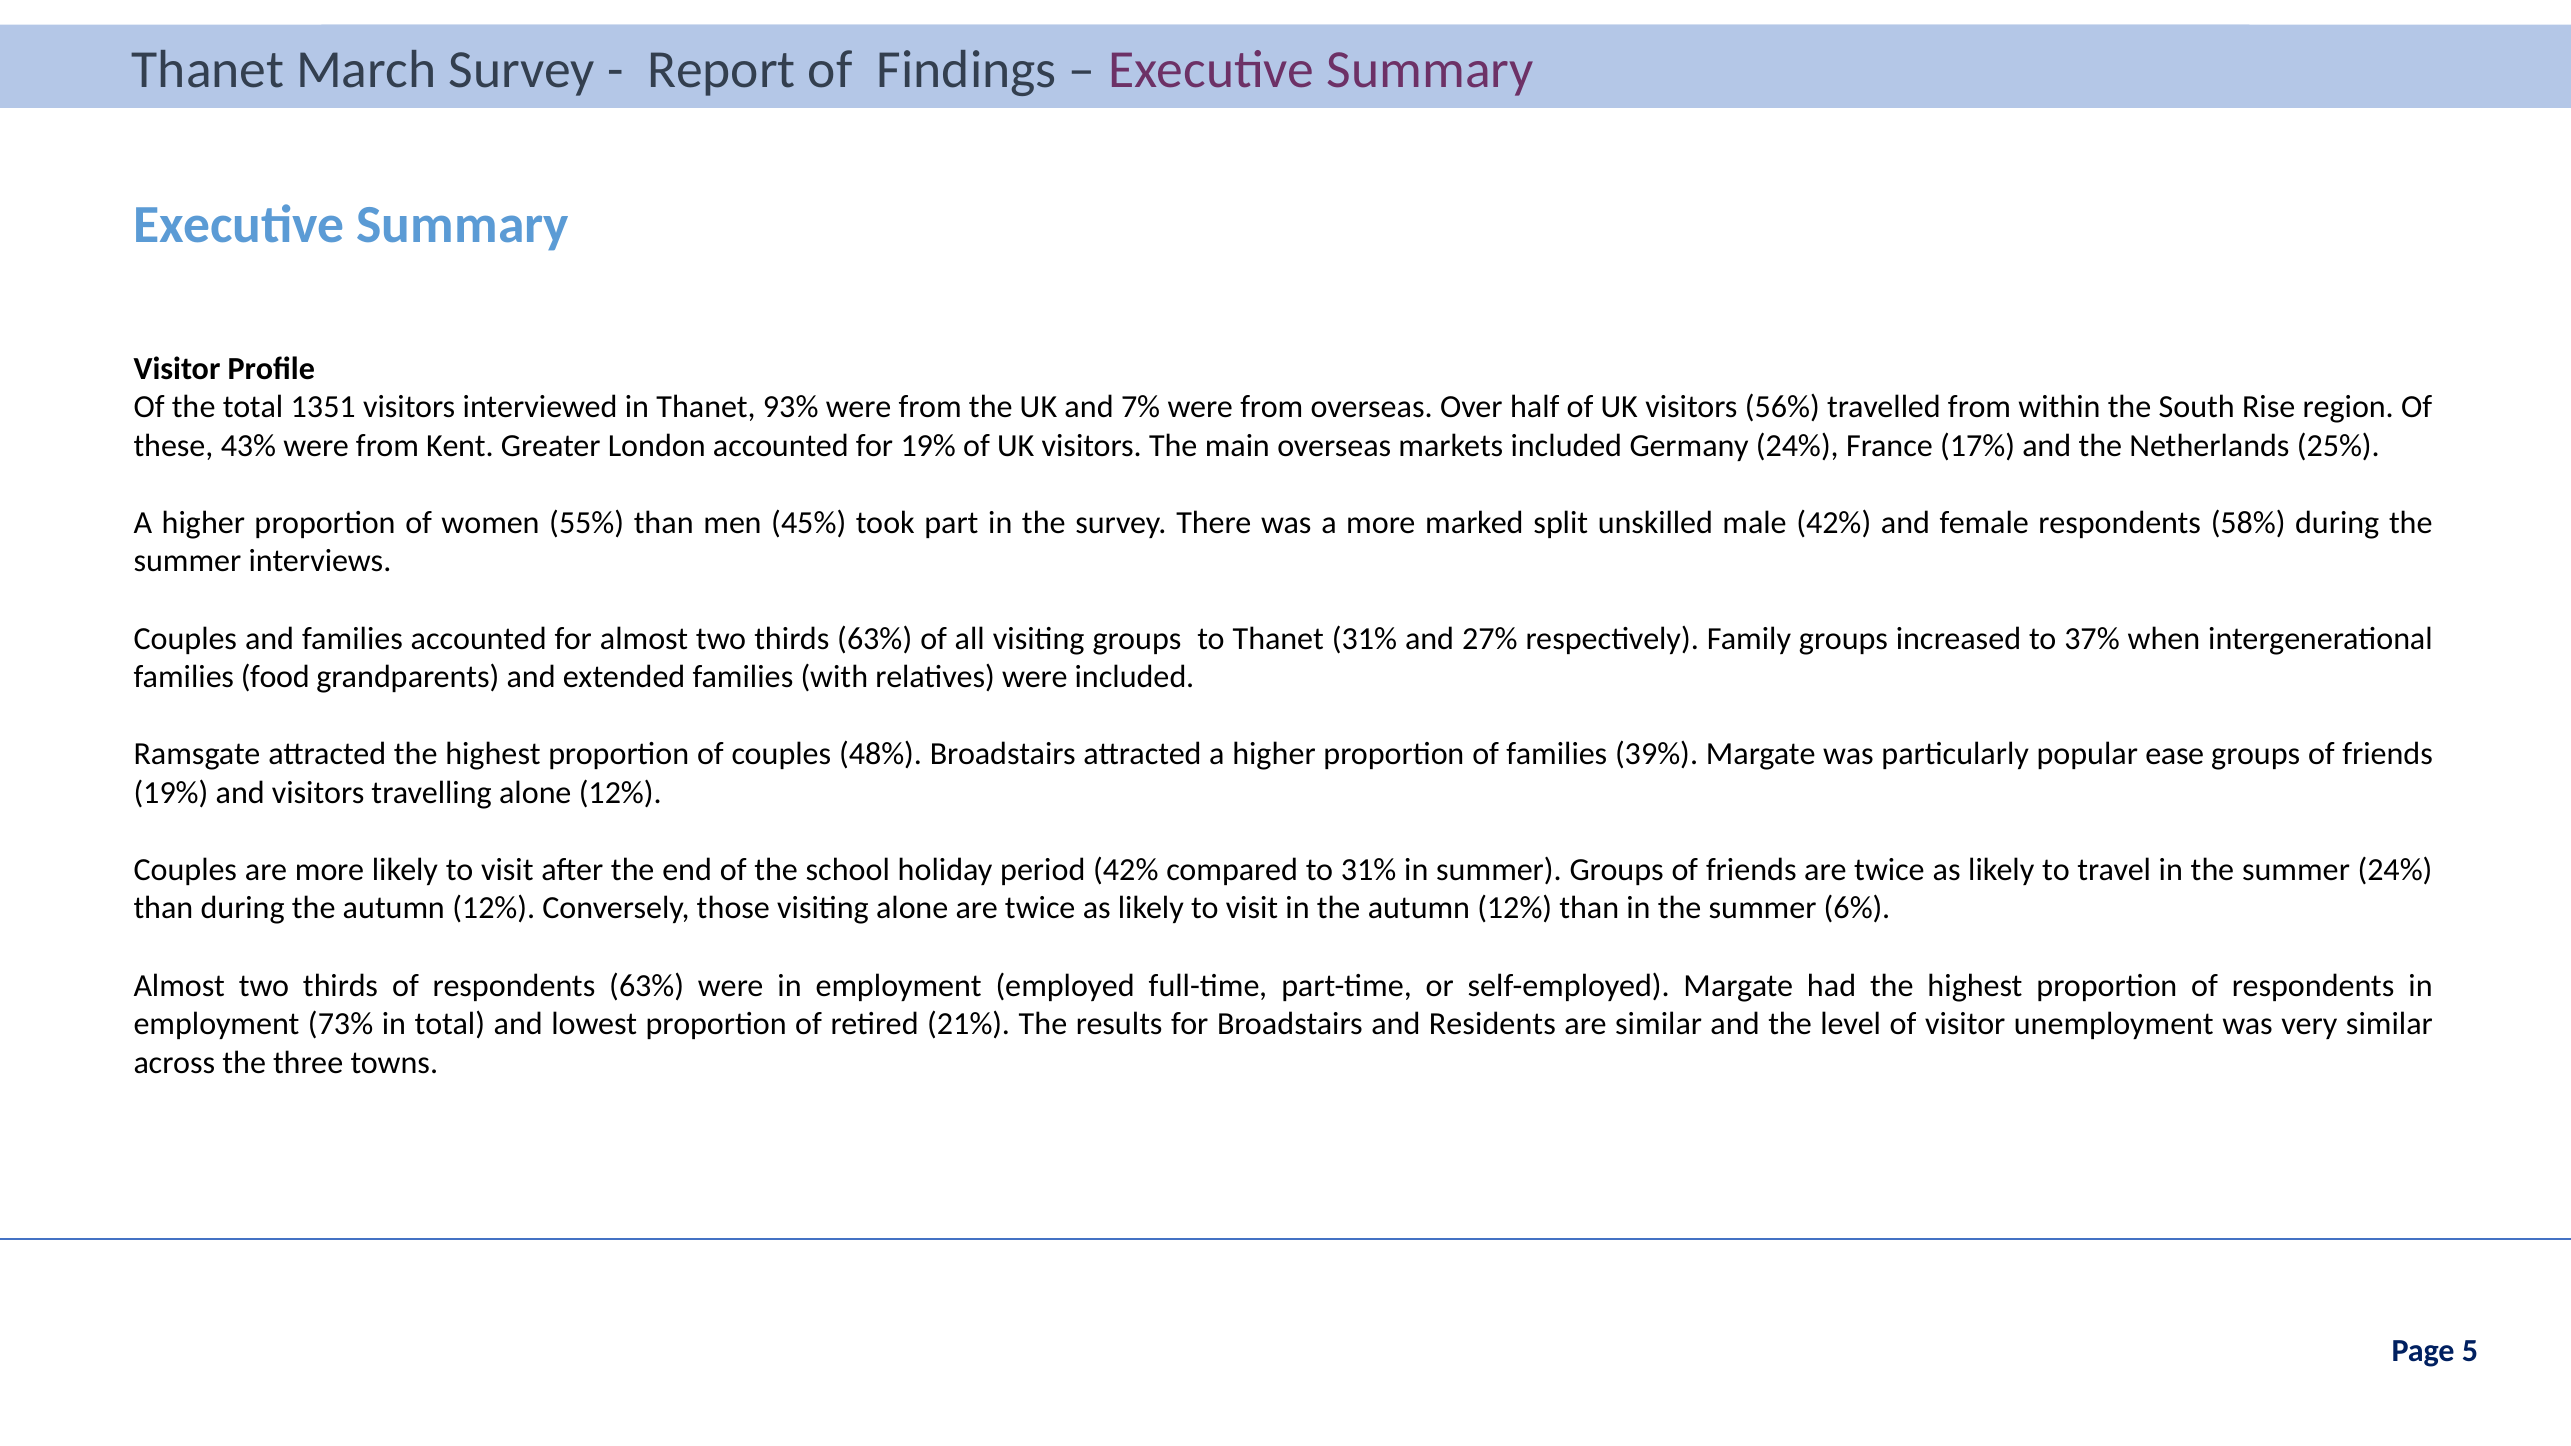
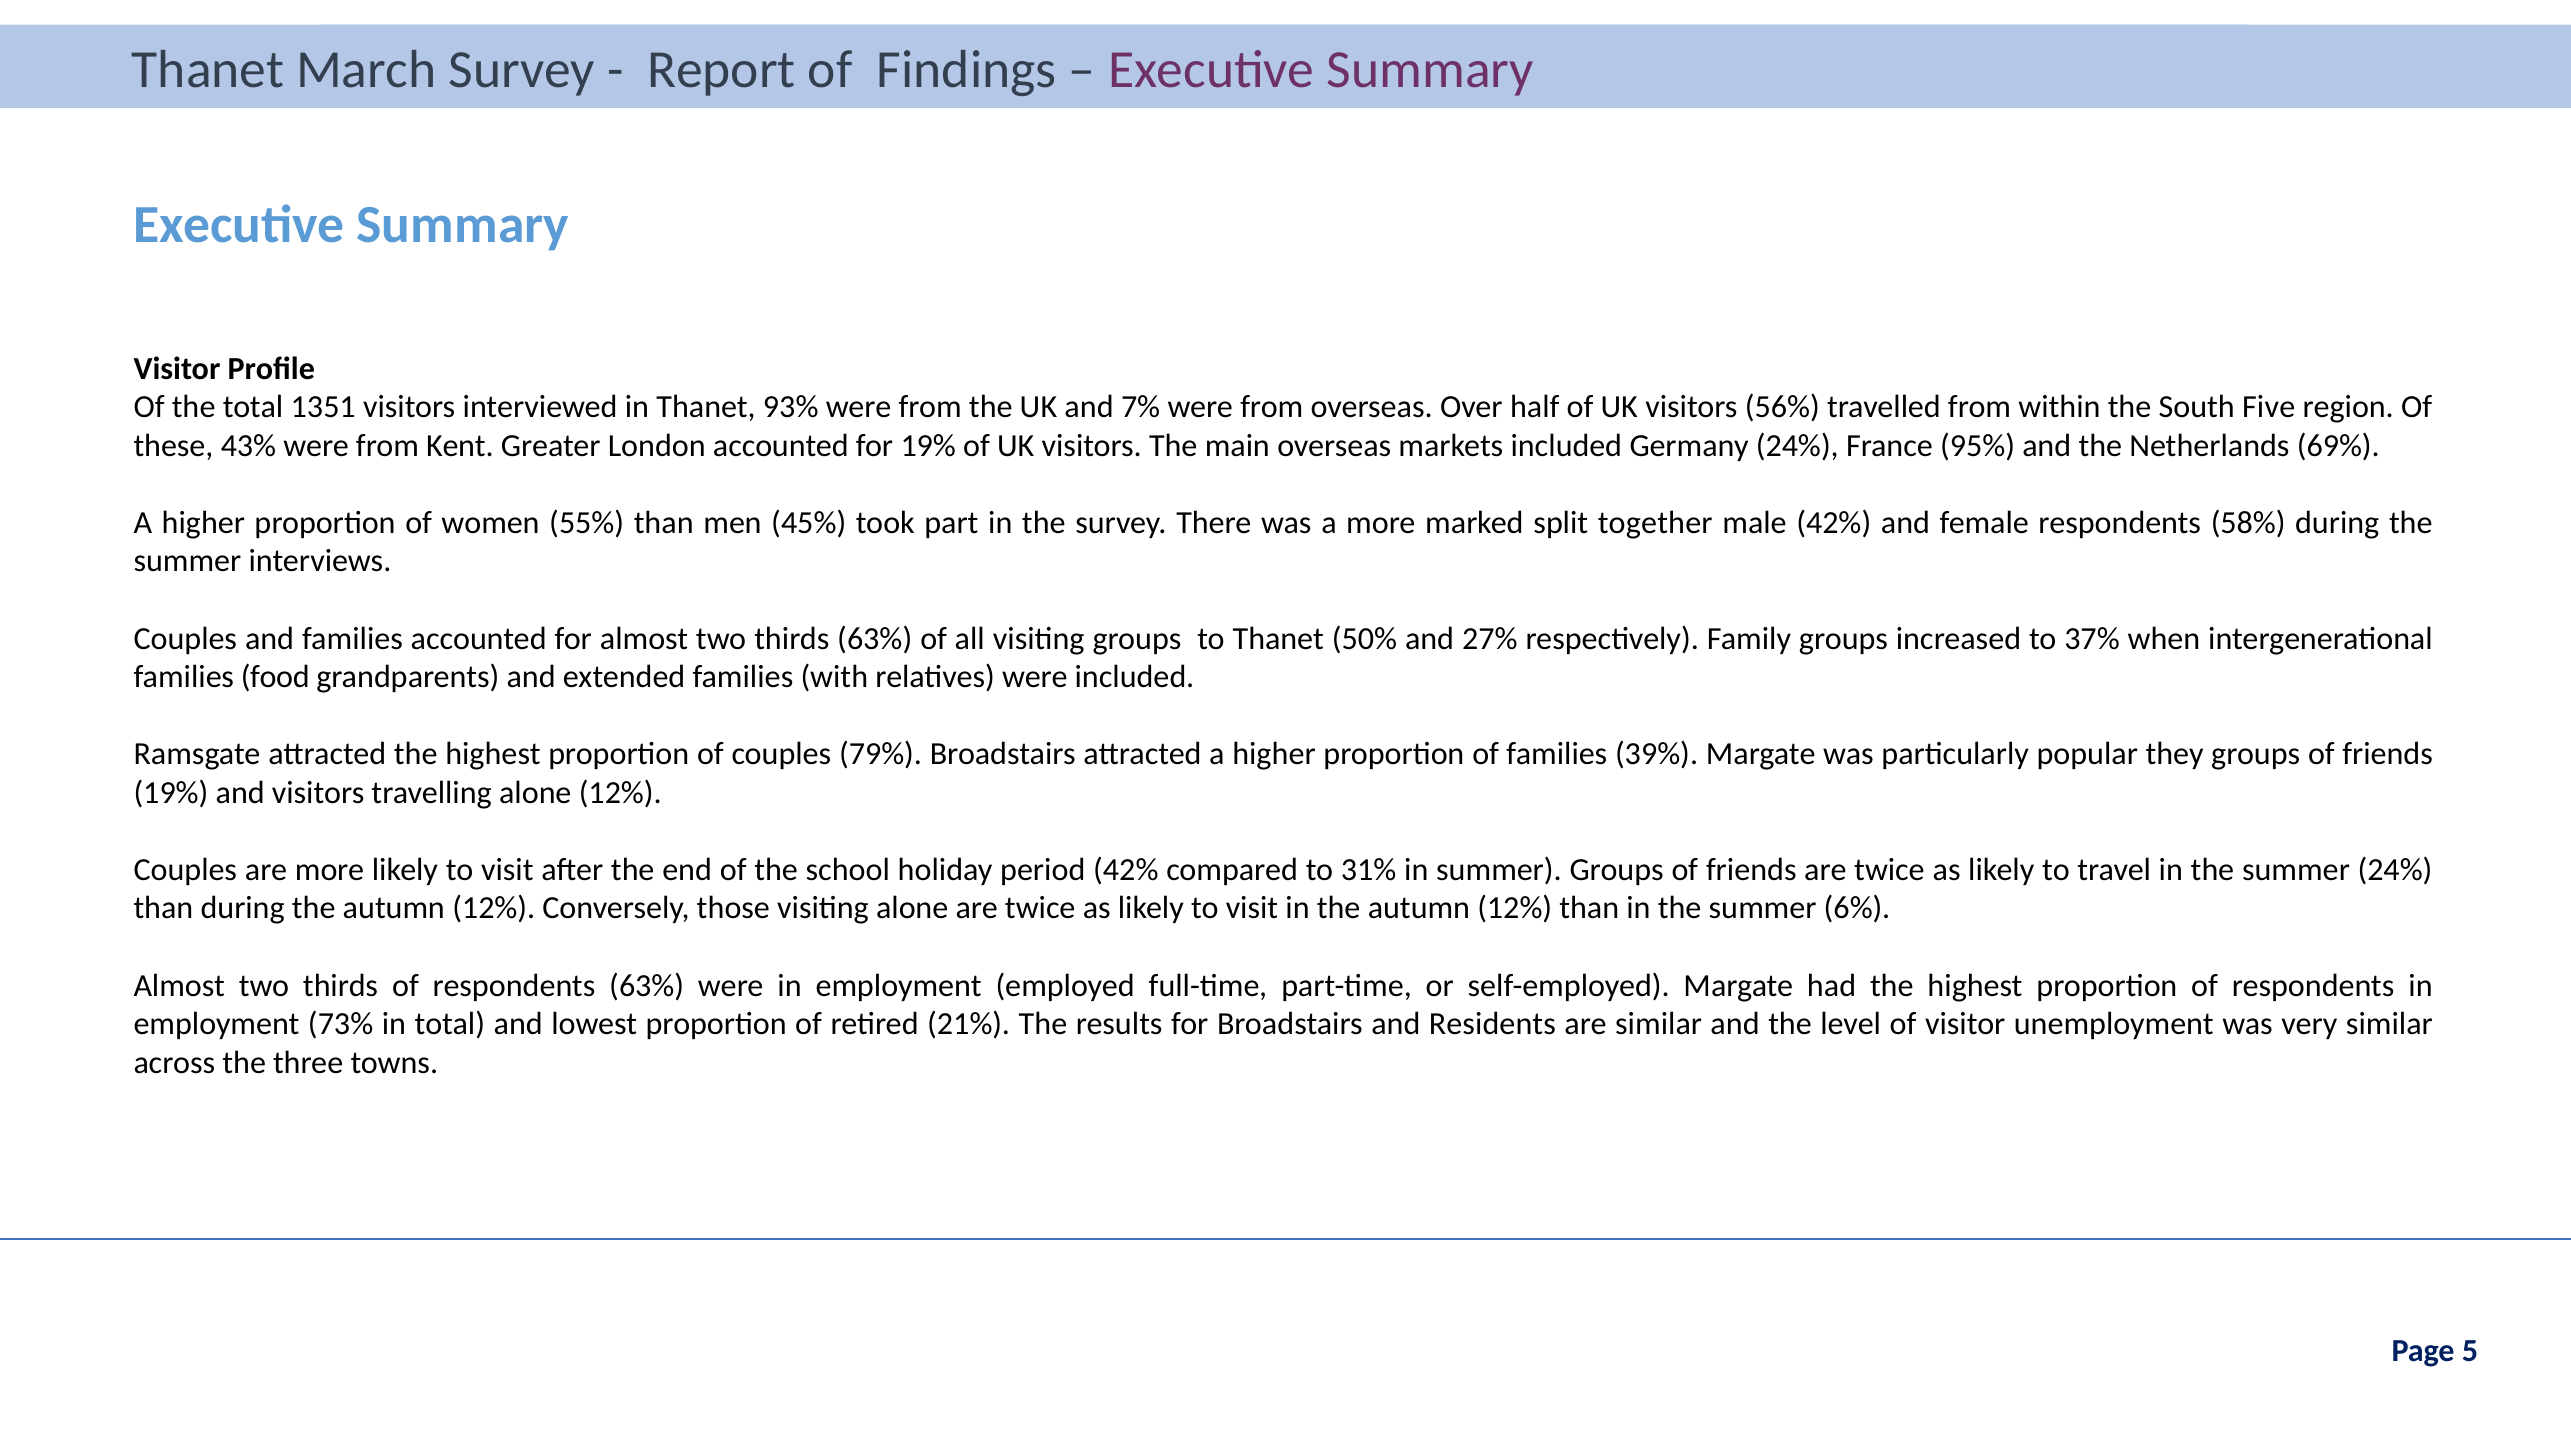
Rise: Rise -> Five (2269, 407)
17%: 17% -> 95% (1978, 446)
25%: 25% -> 69% (2338, 446)
unskilled: unskilled -> together (1655, 523)
Thanet 31%: 31% -> 50% (1365, 639)
48%: 48% -> 79% (881, 754)
ease: ease -> they (2175, 754)
